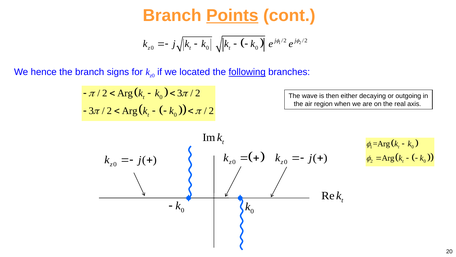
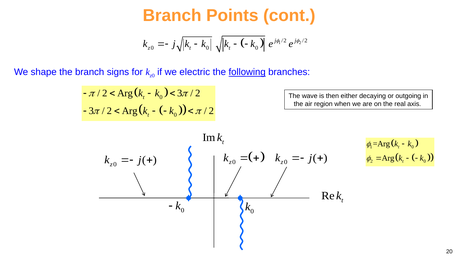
Points underline: present -> none (232, 16)
hence: hence -> shape (44, 72)
located: located -> electric (195, 72)
